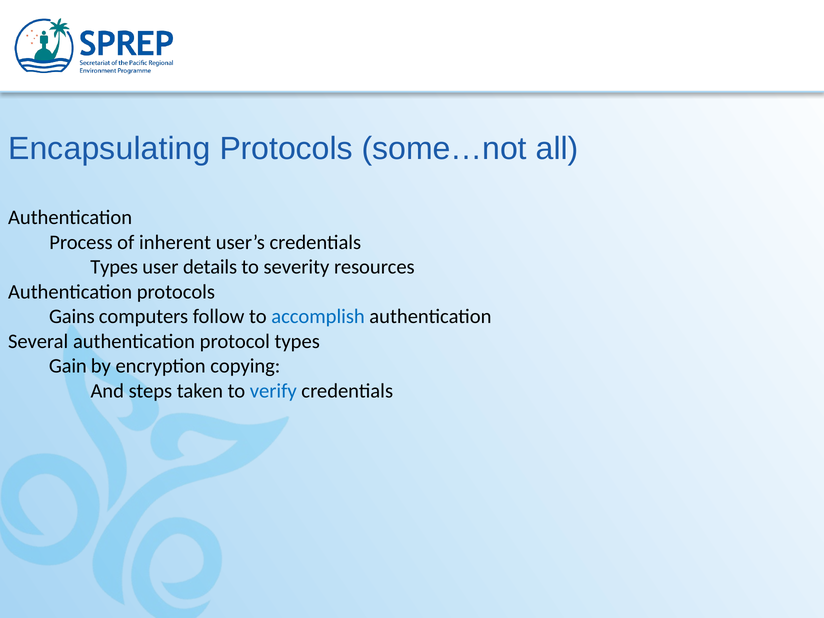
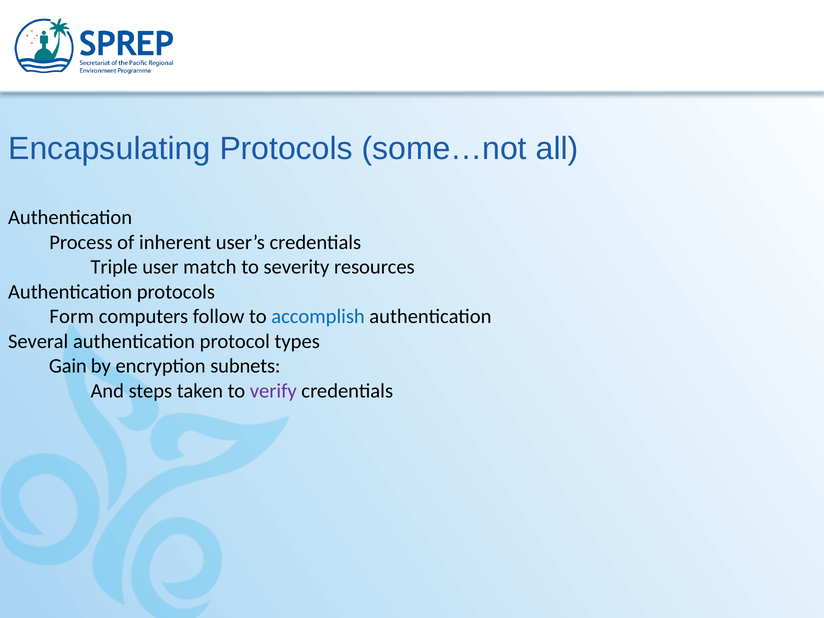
Types: Types -> Triple (114, 267)
details: details -> match (210, 267)
Gains: Gains -> Form (72, 317)
copying: copying -> subnets (245, 366)
verify colour: blue -> purple (273, 391)
